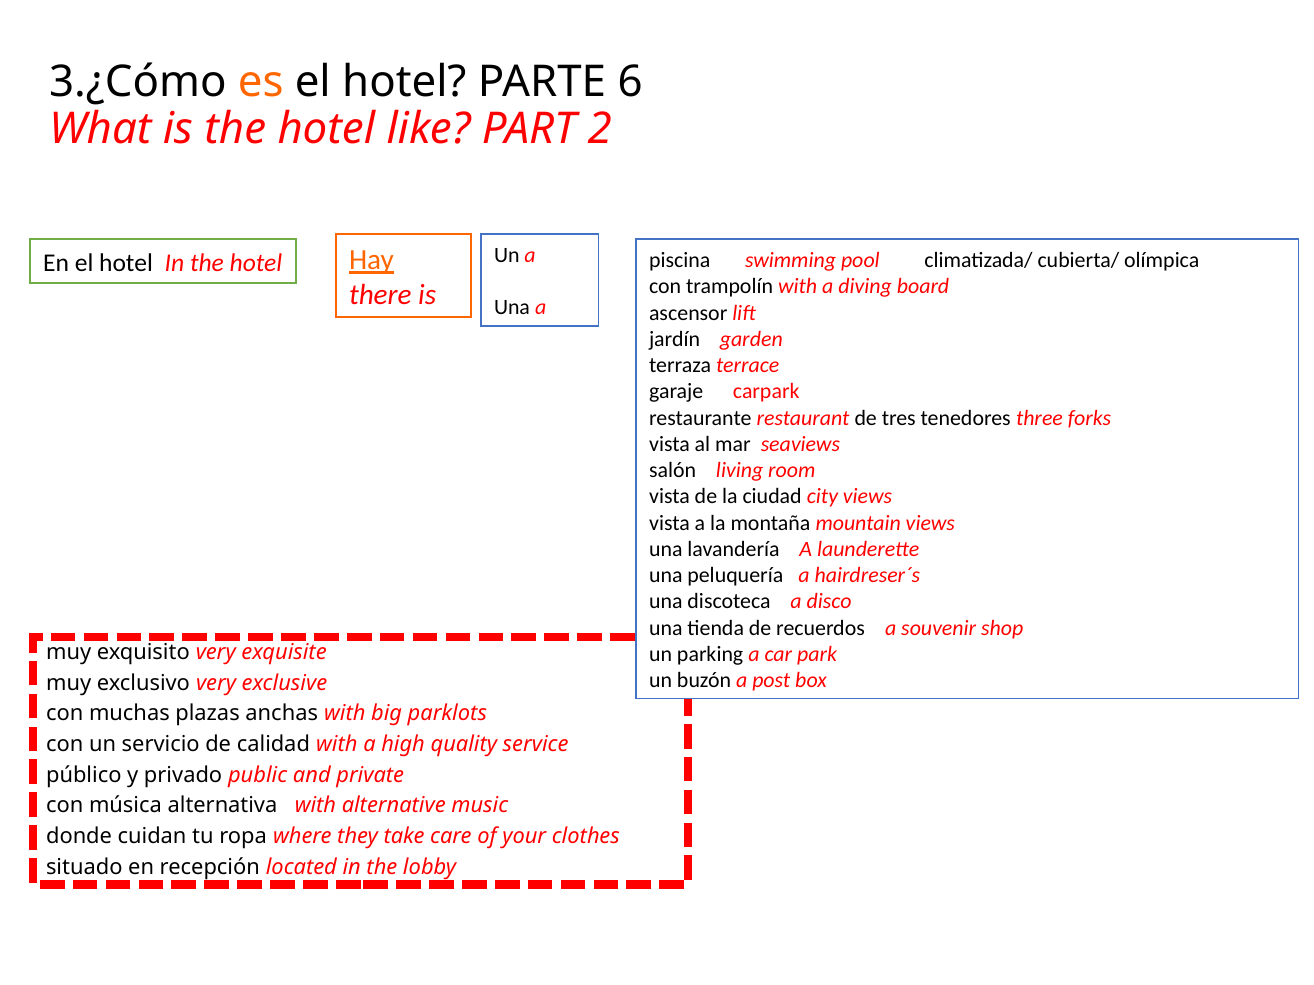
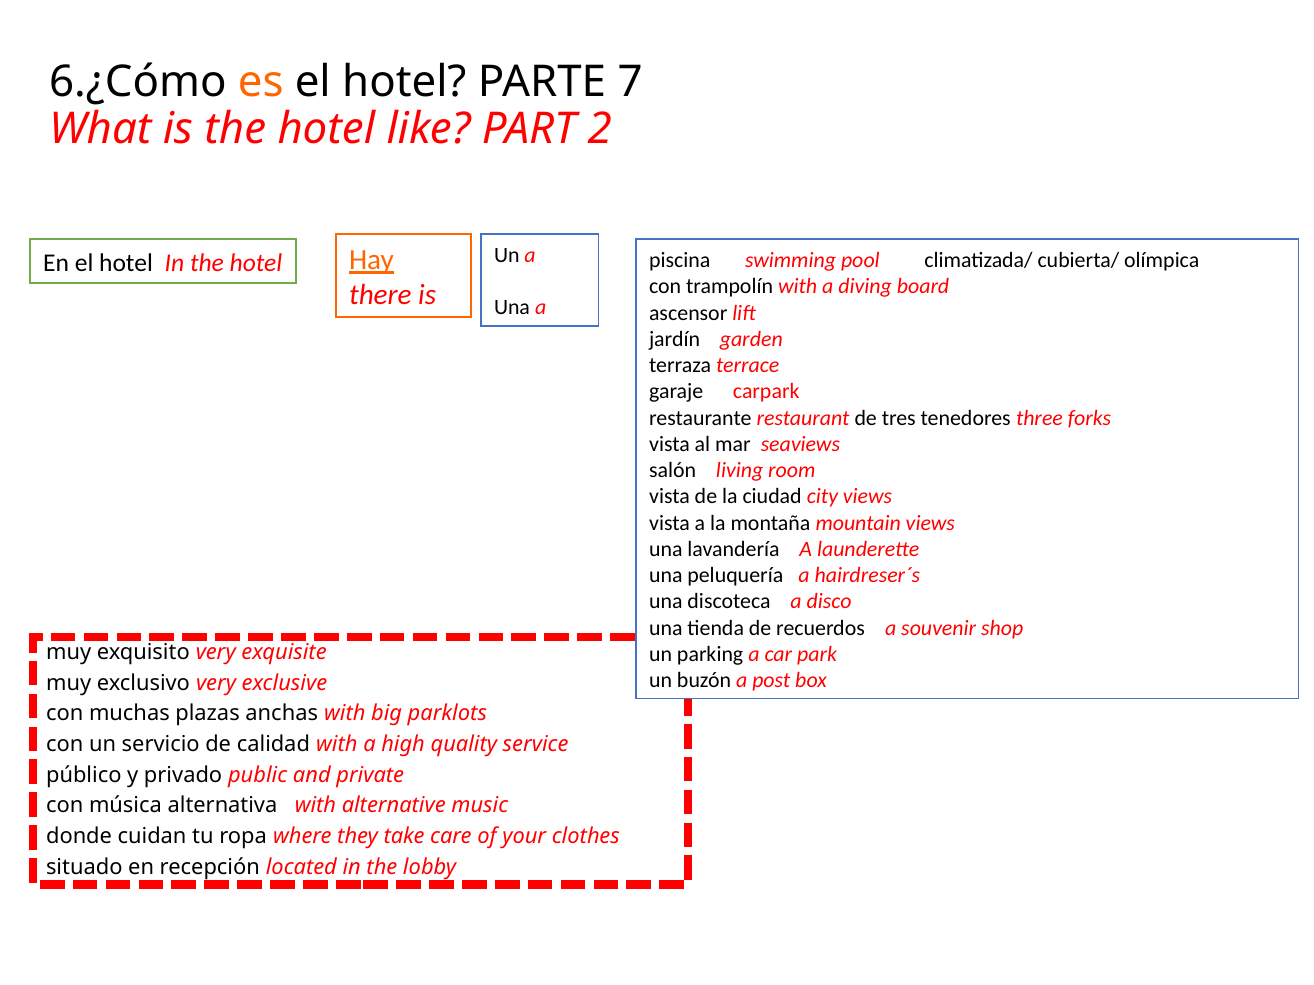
3.¿Cómo: 3.¿Cómo -> 6.¿Cómo (138, 82)
6: 6 -> 7 (630, 82)
